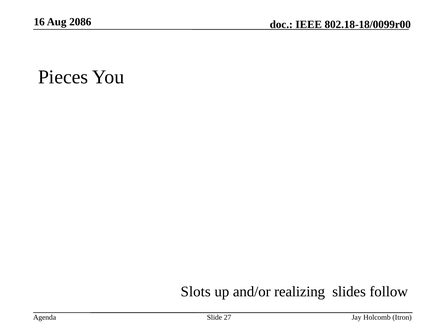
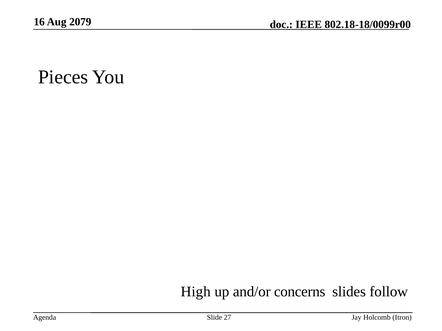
2086: 2086 -> 2079 (80, 22)
Slots: Slots -> High (196, 292)
realizing: realizing -> concerns (300, 292)
